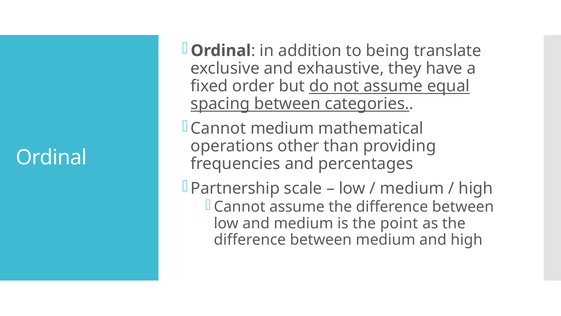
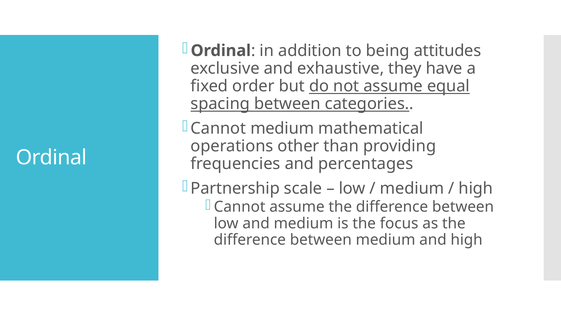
translate: translate -> attitudes (448, 51)
point: point -> focus (399, 223)
